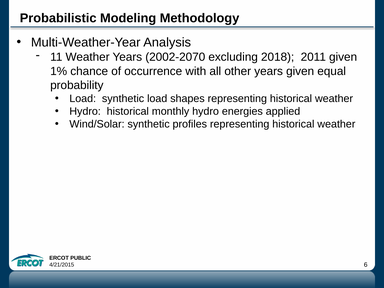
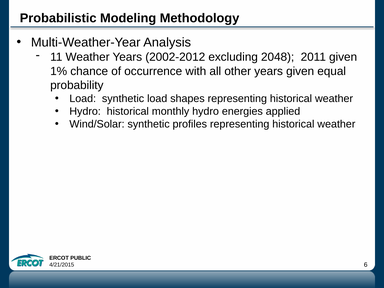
2002-2070: 2002-2070 -> 2002-2012 (175, 57)
2018: 2018 -> 2048 (278, 57)
